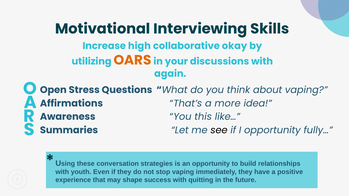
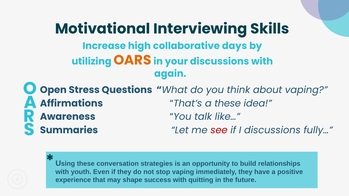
okay: okay -> days (235, 46)
a more: more -> these (228, 104)
this: this -> talk (203, 117)
see colour: black -> red (219, 130)
I opportunity: opportunity -> discussions (272, 130)
